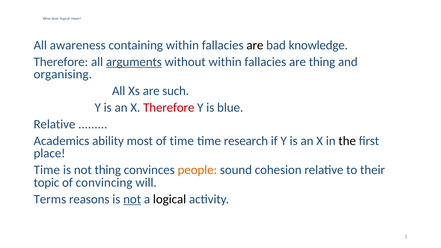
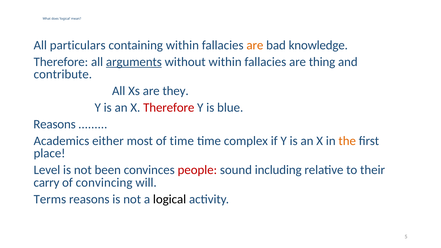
awareness: awareness -> particulars (78, 45)
are colour: black -> orange (255, 45)
organising: organising -> contribute (63, 74)
such: such -> they (176, 91)
Relative: Relative -> Reasons (55, 124)
ability: ability -> either (108, 141)
research: research -> complex (246, 141)
the colour: black -> orange (347, 141)
Time: Time -> Level (47, 170)
not thing: thing -> been (108, 170)
people colour: orange -> red (197, 170)
cohesion: cohesion -> including (278, 170)
topic: topic -> carry (46, 183)
not underline: present -> none (132, 199)
